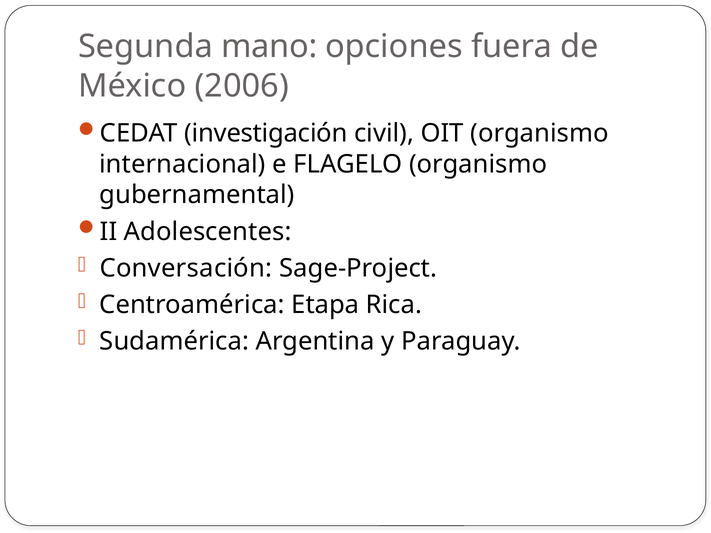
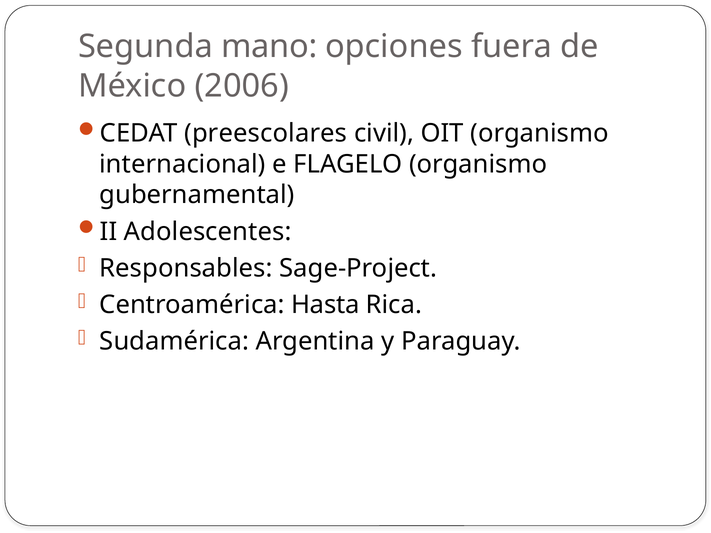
investigación: investigación -> preescolares (266, 133)
Conversación: Conversación -> Responsables (186, 268)
Etapa: Etapa -> Hasta (325, 305)
